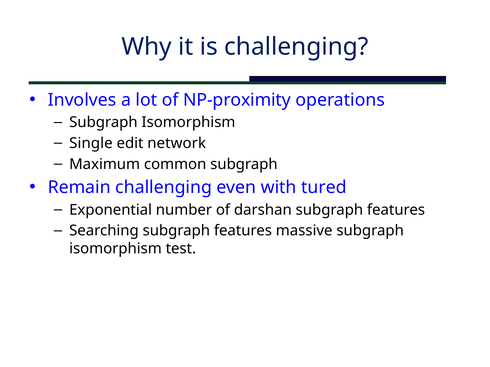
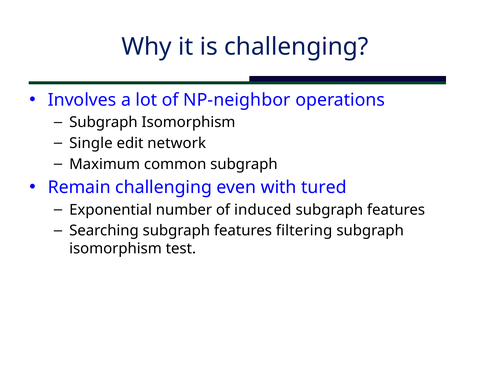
NP-proximity: NP-proximity -> NP-neighbor (237, 100)
darshan: darshan -> induced (263, 210)
massive: massive -> filtering (304, 231)
